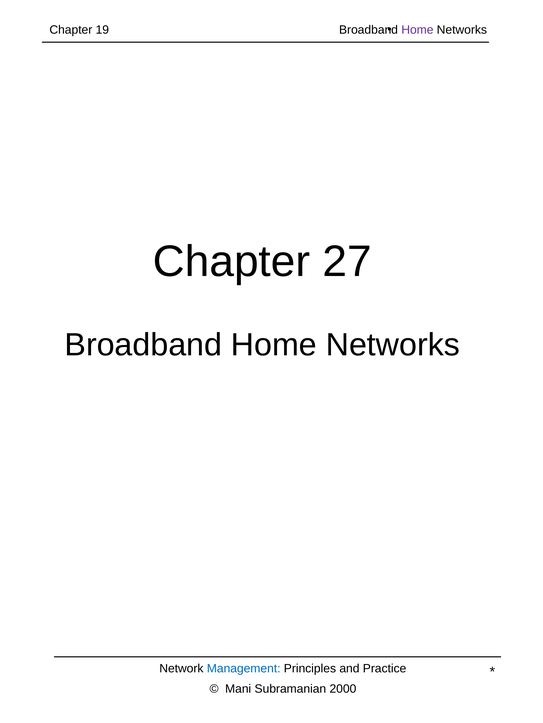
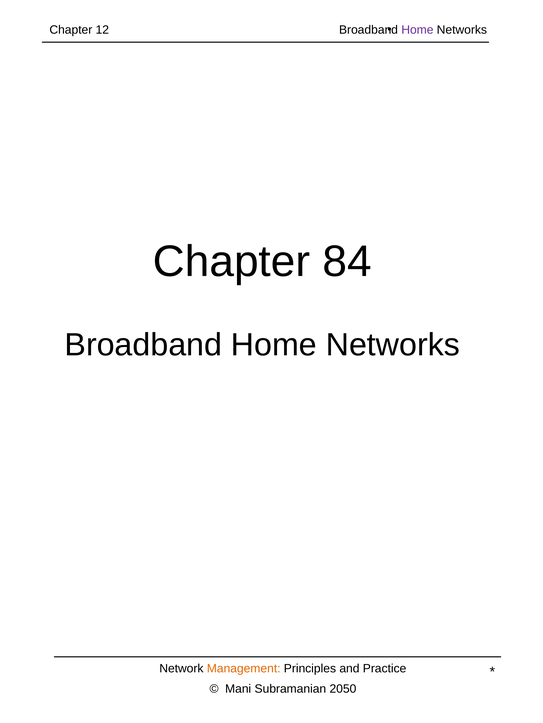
19: 19 -> 12 (102, 30)
27: 27 -> 84 (347, 262)
Management colour: blue -> orange (244, 669)
2000: 2000 -> 2050 (343, 690)
